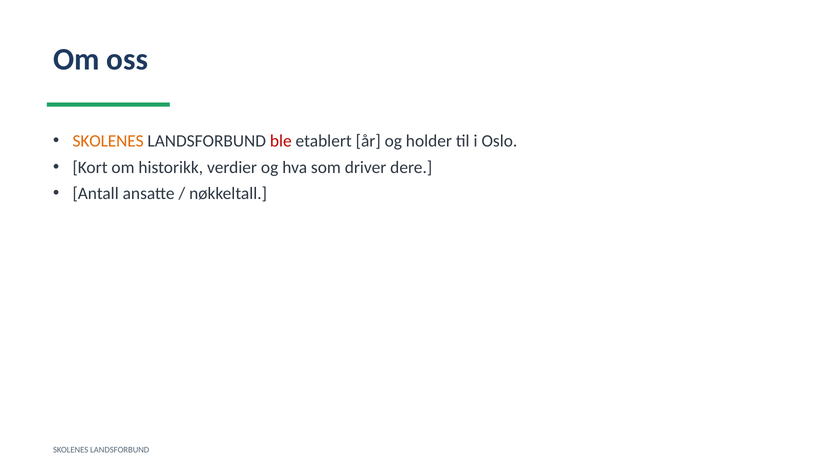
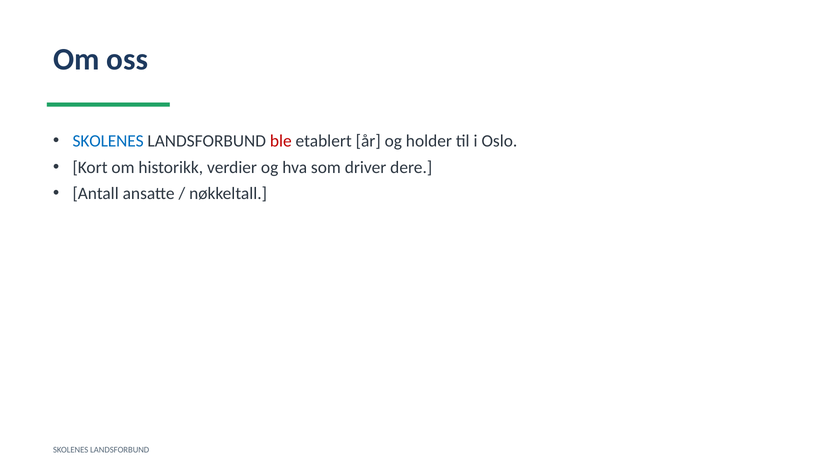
SKOLENES colour: orange -> blue (108, 141)
